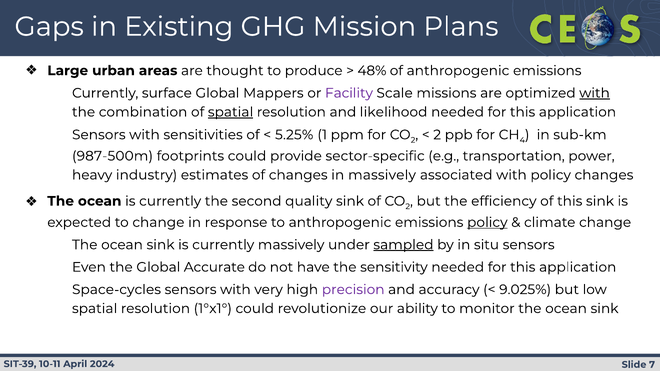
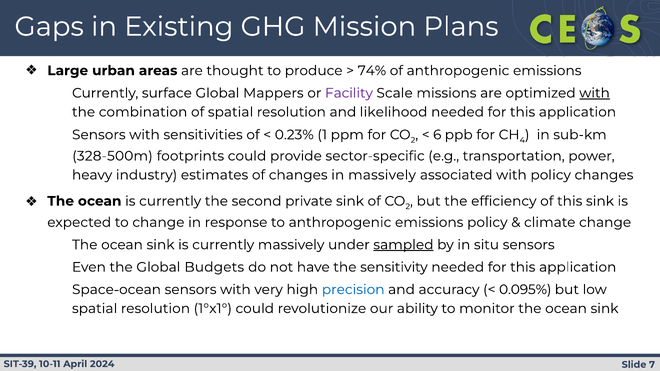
48%: 48% -> 74% (372, 71)
spatial underline: present -> none (231, 112)
5.25%: 5.25% -> 0.23% (294, 135)
2: 2 -> 6 (437, 135)
987-500m: 987-500m -> 328-500m (112, 156)
quality: quality -> private (309, 201)
policy underline: present -> none (487, 222)
Accurate: Accurate -> Budgets (214, 267)
Space-cycles: Space-cycles -> Space-ocean (117, 290)
precision colour: purple -> blue (353, 290)
9.025%: 9.025% -> 0.095% (525, 290)
